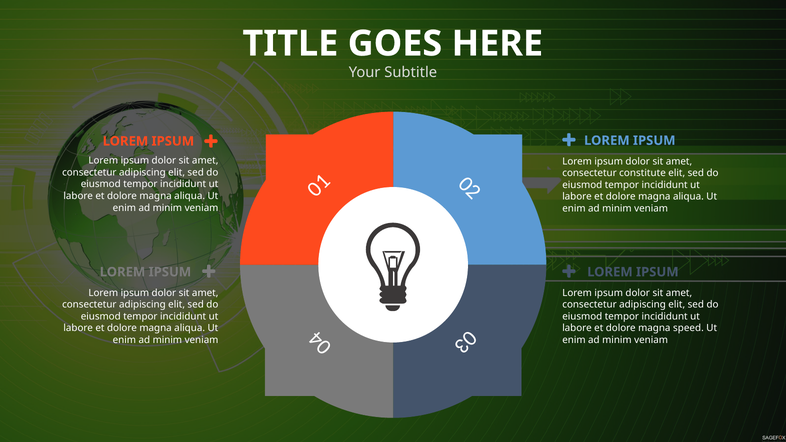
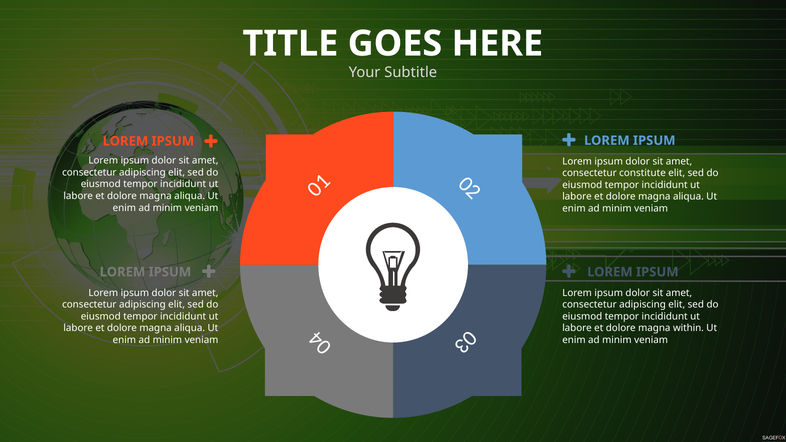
speed: speed -> within (688, 328)
